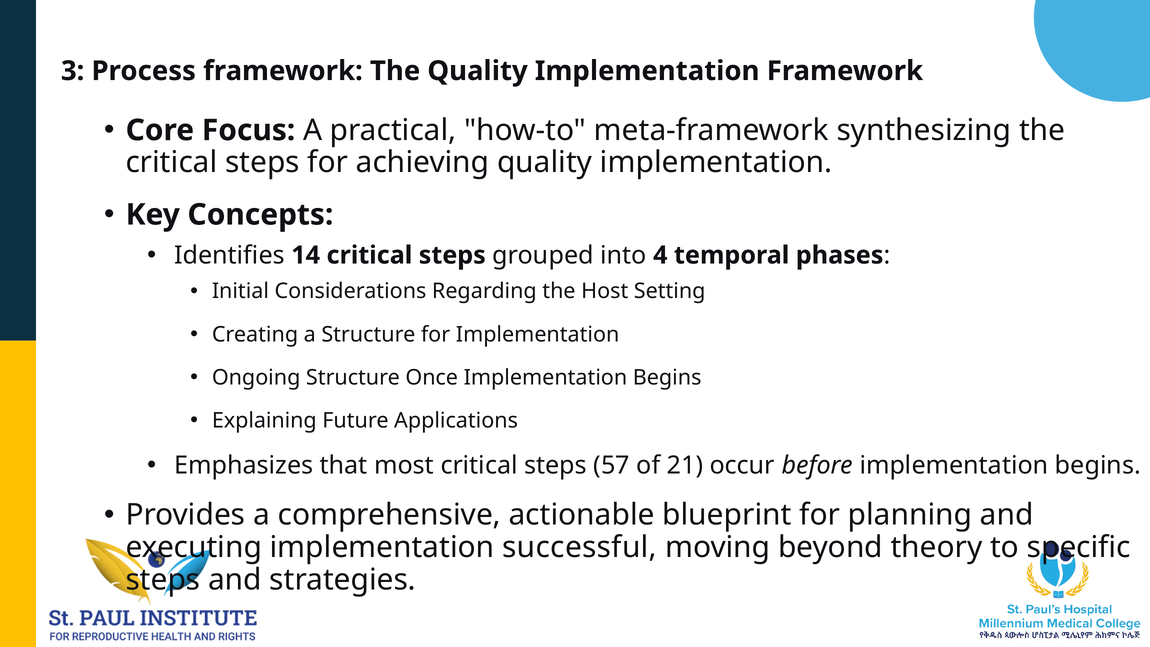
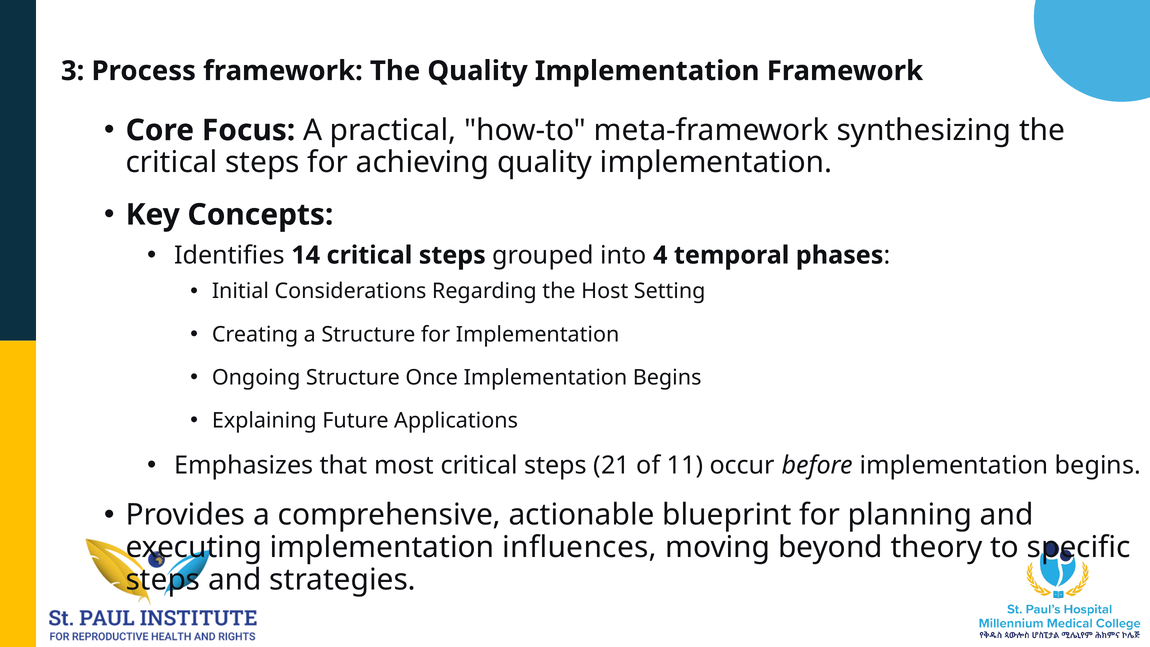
57: 57 -> 21 (612, 465)
21: 21 -> 11 (685, 465)
successful: successful -> influences (580, 547)
